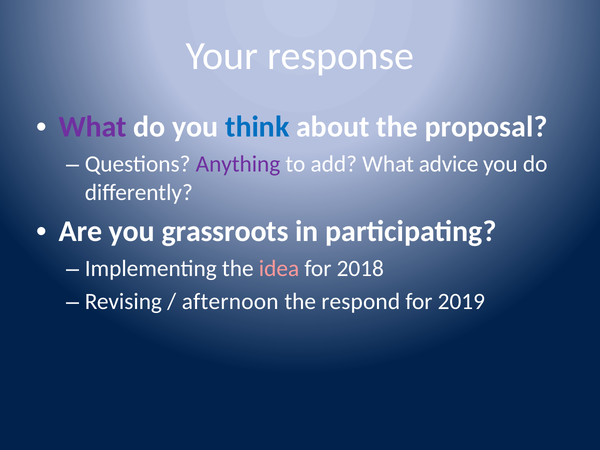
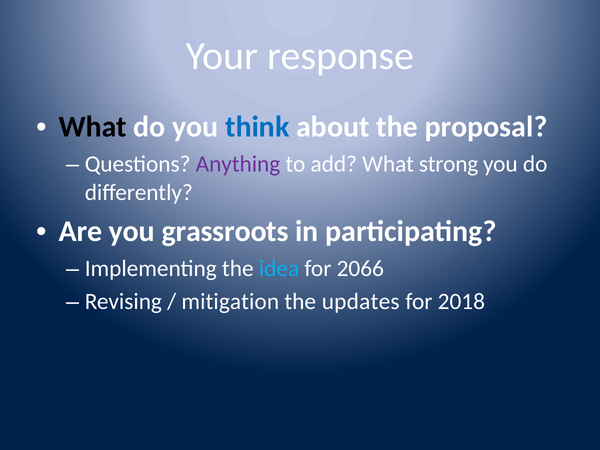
What colour: purple -> black (93, 127)
advice: advice -> strong (449, 164)
idea colour: pink -> light blue (279, 268)
2018: 2018 -> 2066 (360, 268)
afternoon: afternoon -> mitigation (230, 301)
respond: respond -> updates (361, 301)
2019: 2019 -> 2018 (461, 301)
